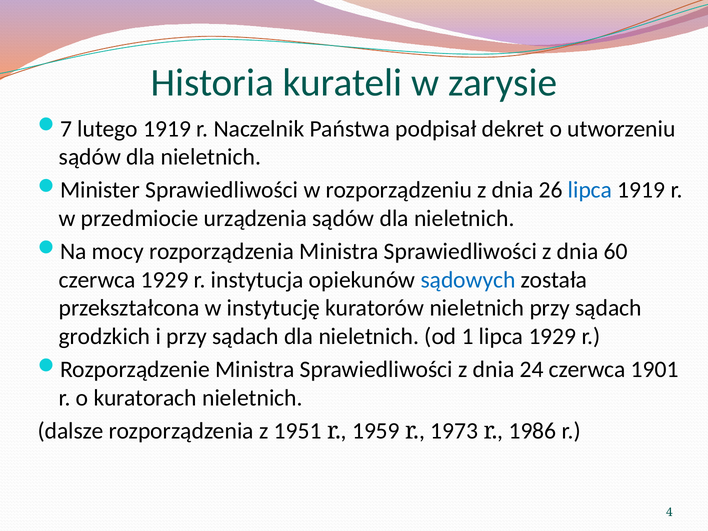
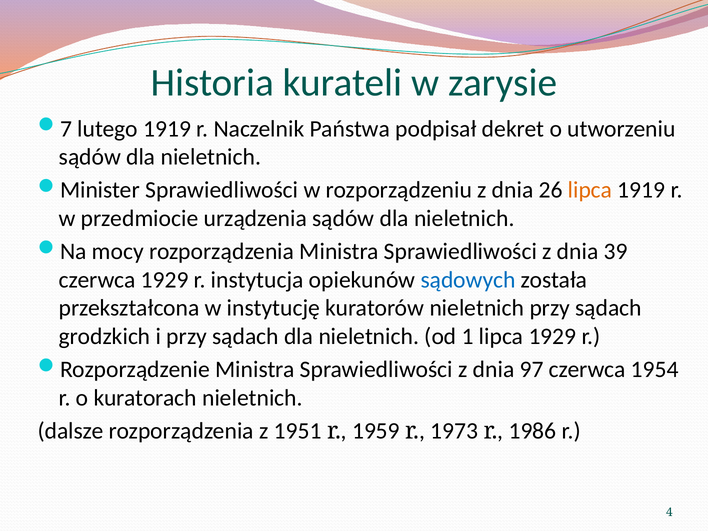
lipca colour: blue -> orange (590, 190)
60: 60 -> 39 (616, 251)
24: 24 -> 97 (532, 369)
1901: 1901 -> 1954 (655, 369)
